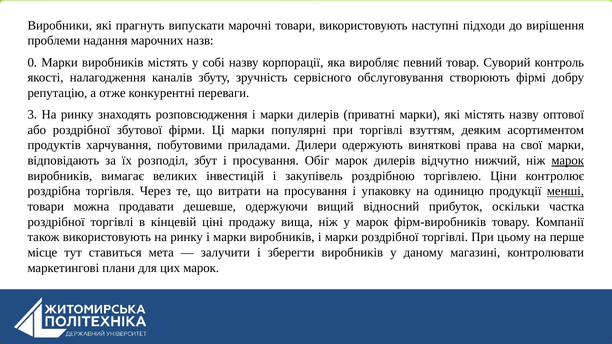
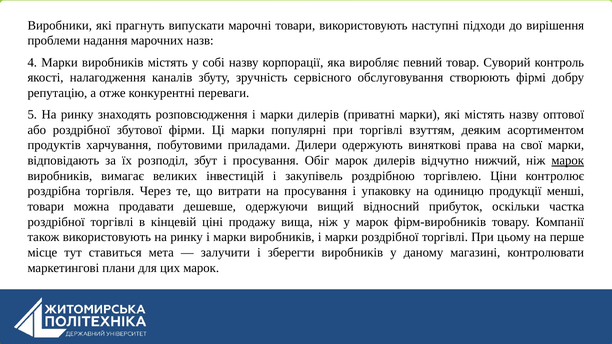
0: 0 -> 4 (32, 62)
3: 3 -> 5 (32, 115)
менші underline: present -> none (565, 191)
